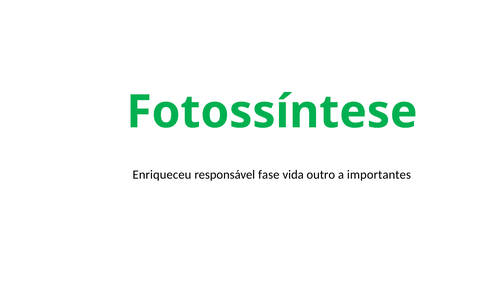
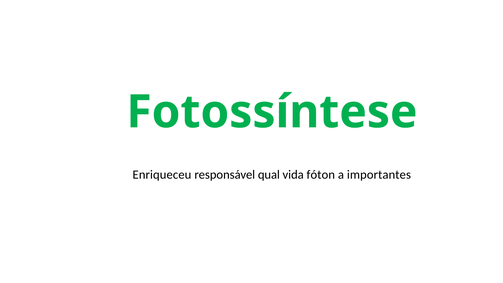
fase: fase -> qual (269, 175)
outro: outro -> fóton (321, 175)
